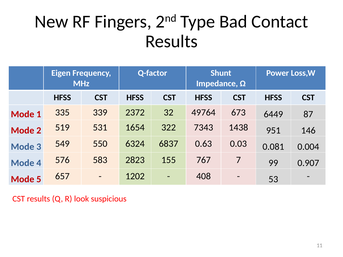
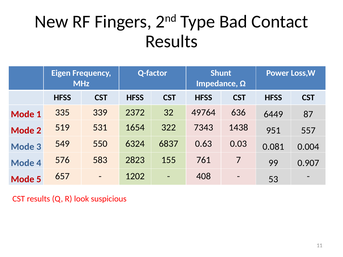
673: 673 -> 636 (238, 113)
146: 146 -> 557 (308, 131)
767: 767 -> 761 (204, 160)
